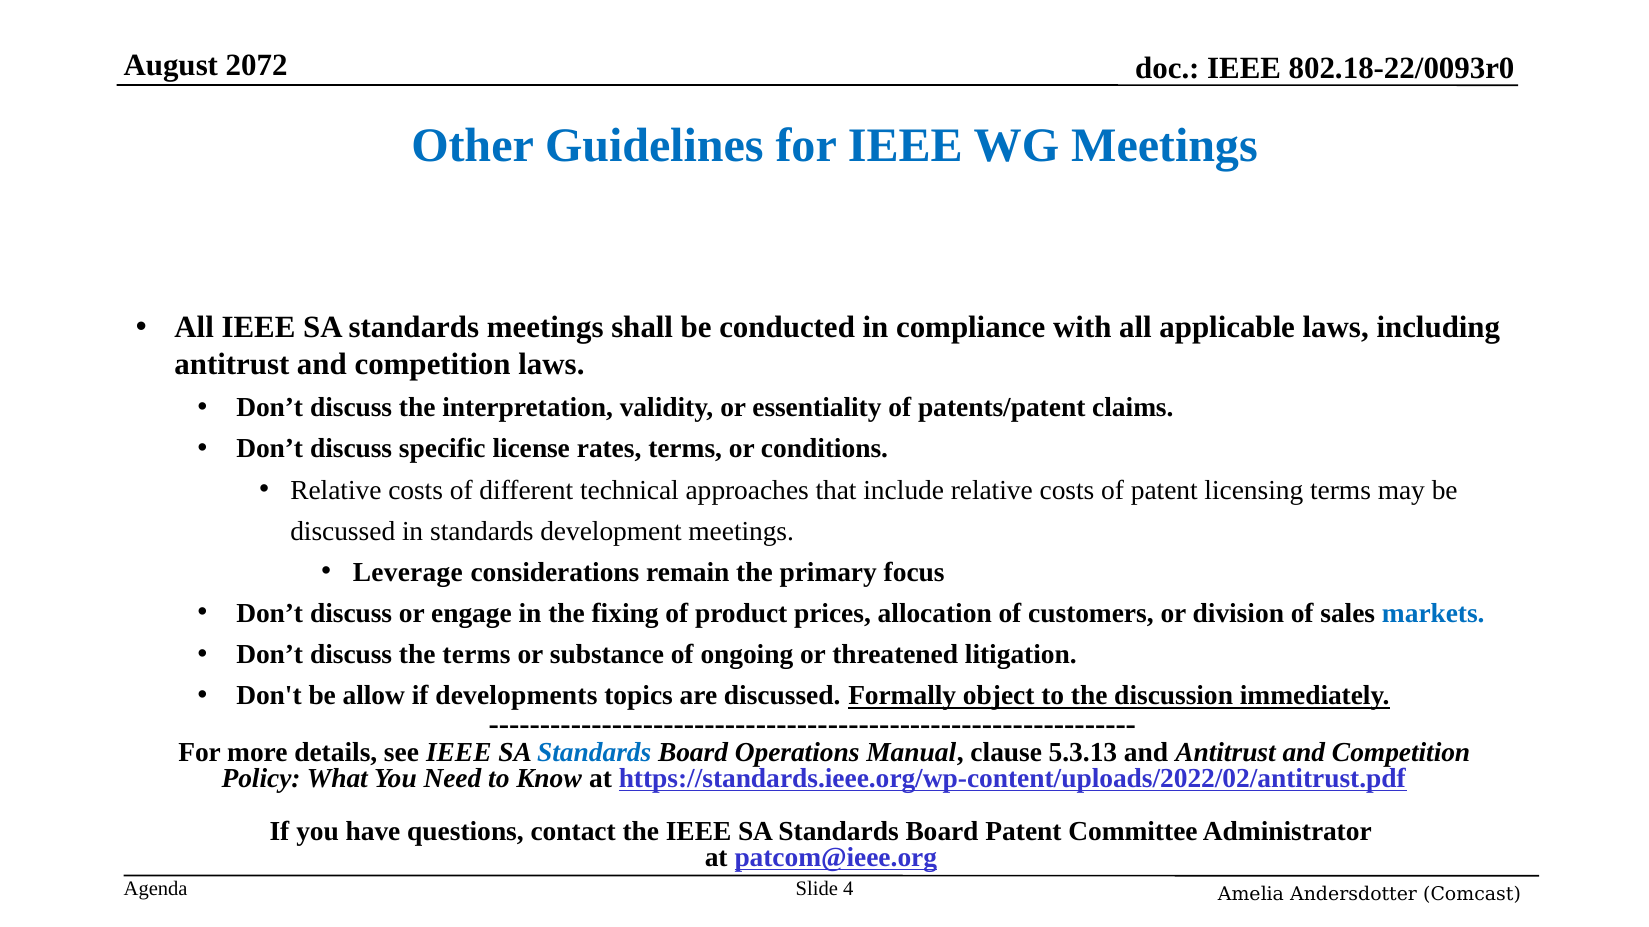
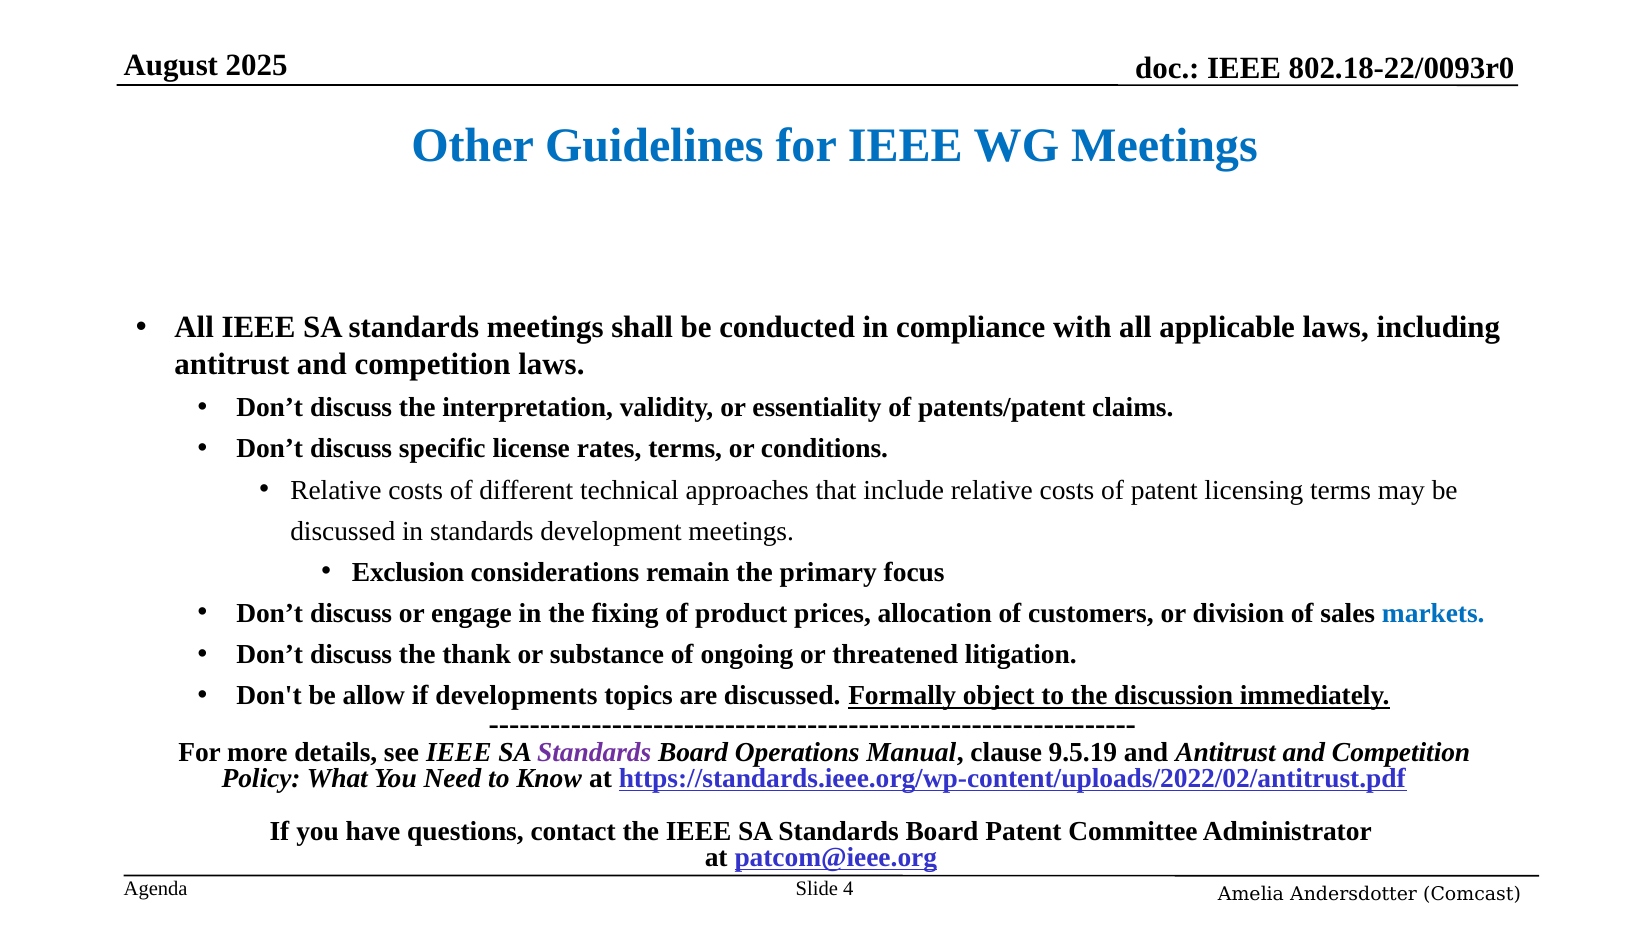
2072: 2072 -> 2025 (257, 66)
Leverage: Leverage -> Exclusion (408, 573)
the terms: terms -> thank (477, 655)
Standards colour: blue -> purple (594, 753)
5.3.13: 5.3.13 -> 9.5.19 (1083, 753)
